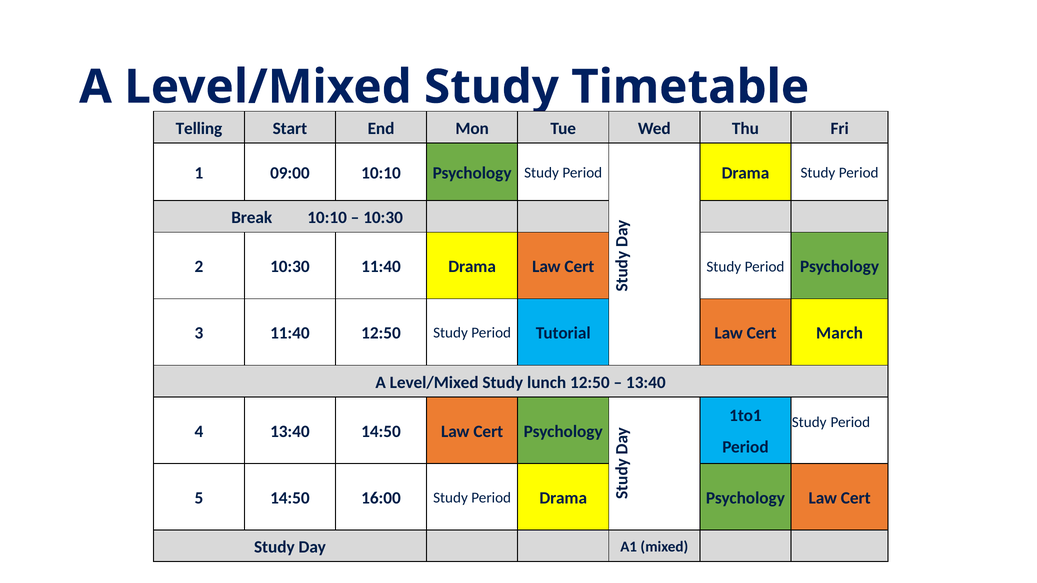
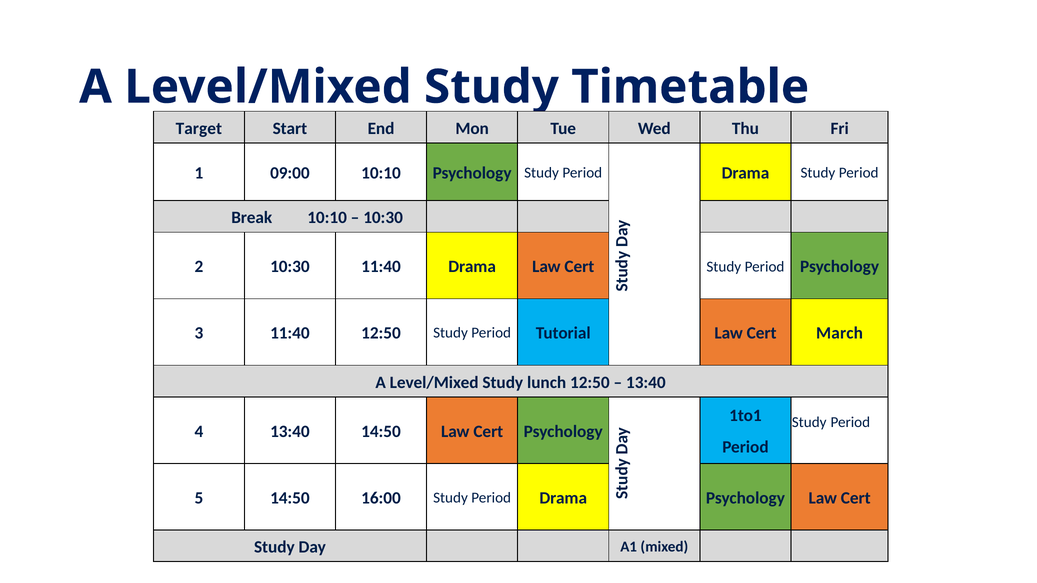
Telling: Telling -> Target (199, 128)
